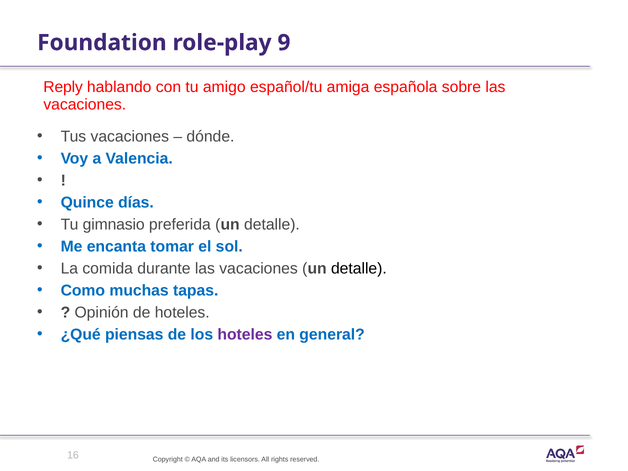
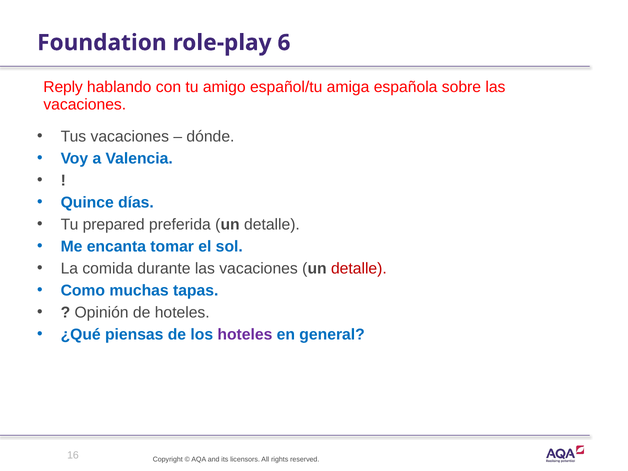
9: 9 -> 6 (284, 43)
gimnasio: gimnasio -> prepared (114, 225)
detalle colour: black -> red (359, 268)
